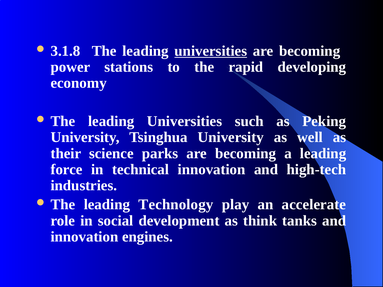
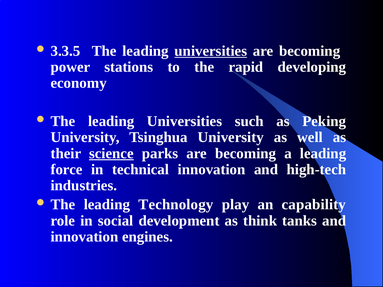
3.1.8: 3.1.8 -> 3.3.5 (65, 51)
science underline: none -> present (111, 153)
accelerate: accelerate -> capability (314, 205)
